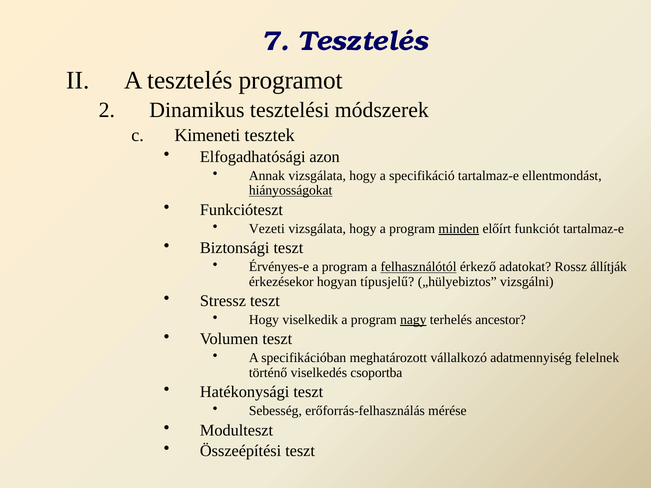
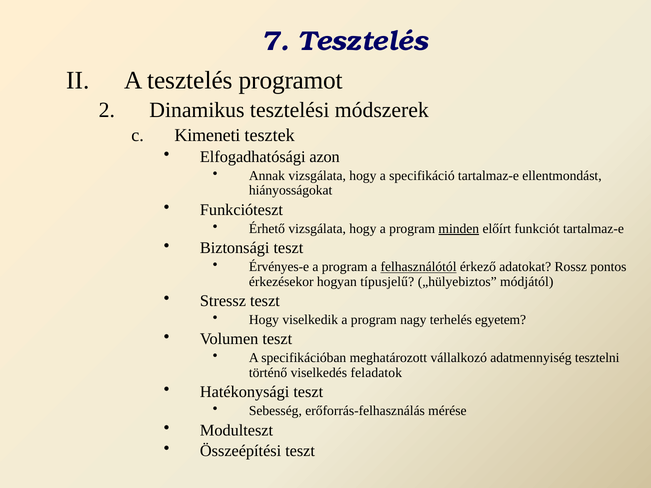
hiányosságokat underline: present -> none (291, 191)
Vezeti: Vezeti -> Érhető (267, 229)
állítják: állítják -> pontos (608, 267)
vizsgálni: vizsgálni -> módjától (527, 282)
nagy underline: present -> none (413, 320)
ancestor: ancestor -> egyetem (501, 320)
felelnek: felelnek -> tesztelni (597, 358)
csoportba: csoportba -> feladatok (376, 373)
